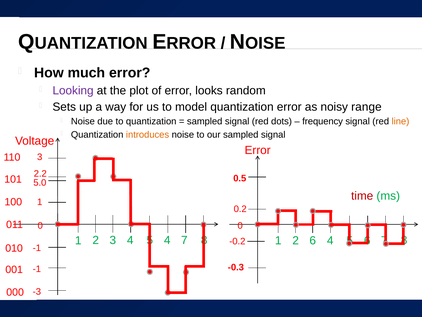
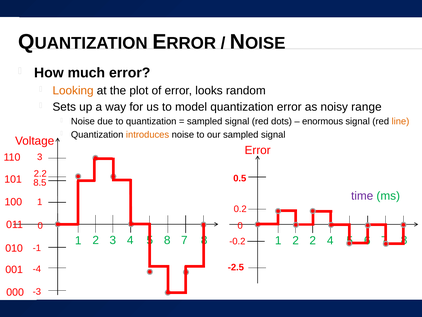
Looking colour: purple -> orange (73, 90)
frequency: frequency -> enormous (323, 121)
5.0: 5.0 -> 8.5 (40, 182)
time colour: red -> purple (362, 196)
4: 4 -> 8 (167, 240)
2 6: 6 -> 2 (313, 240)
-0.3: -0.3 -> -2.5 (236, 267)
-1: -1 -> -4 (37, 269)
